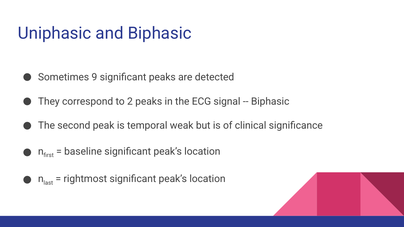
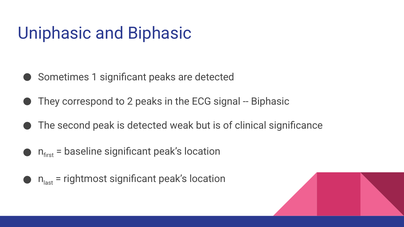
9: 9 -> 1 (94, 77)
is temporal: temporal -> detected (147, 126)
